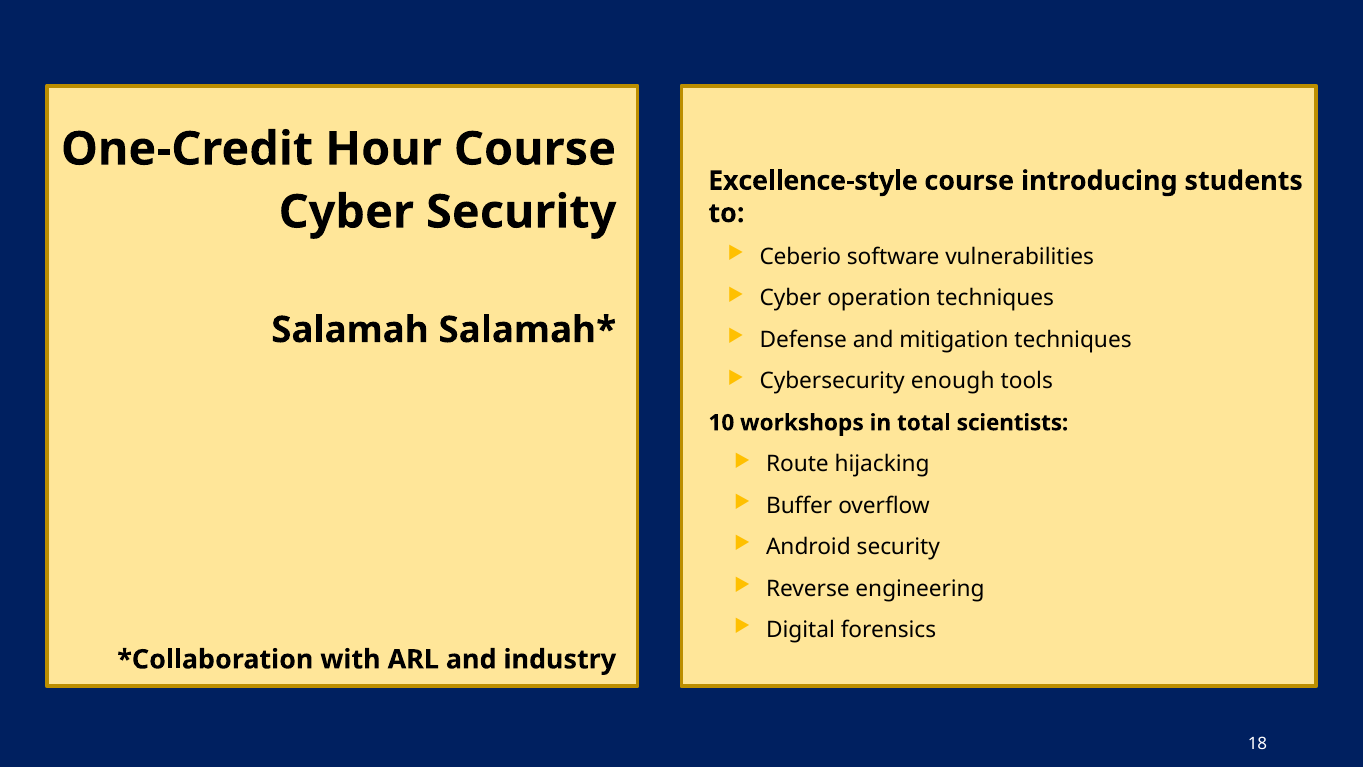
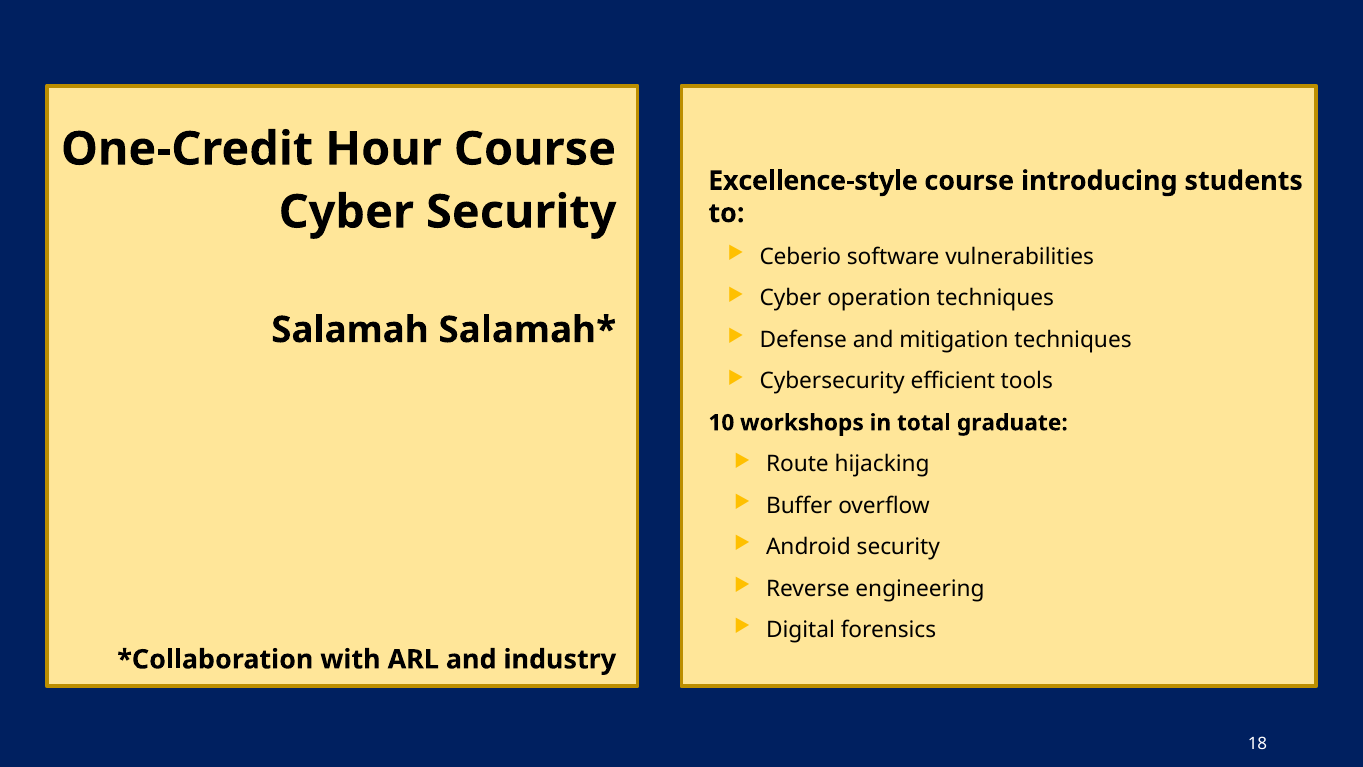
enough: enough -> efficient (953, 381)
scientists: scientists -> graduate (1012, 423)
